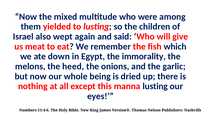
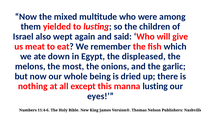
immorality: immorality -> displeased (144, 56)
heed: heed -> most (73, 66)
